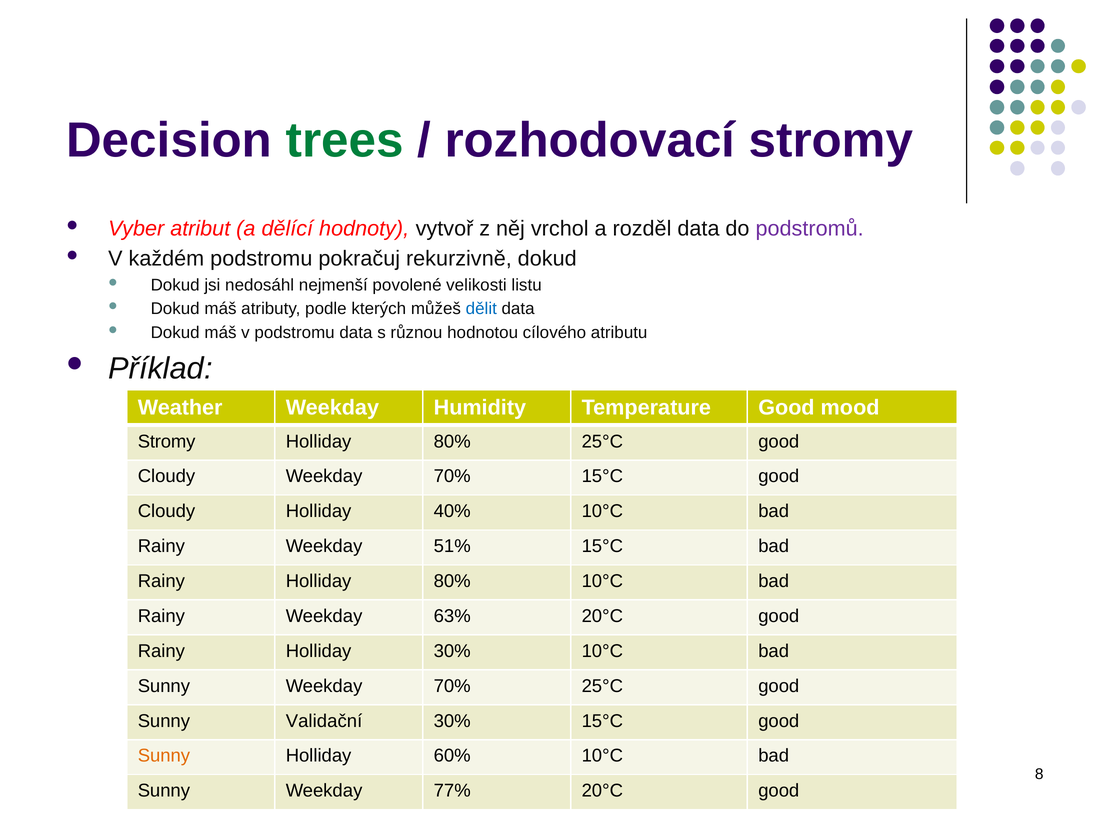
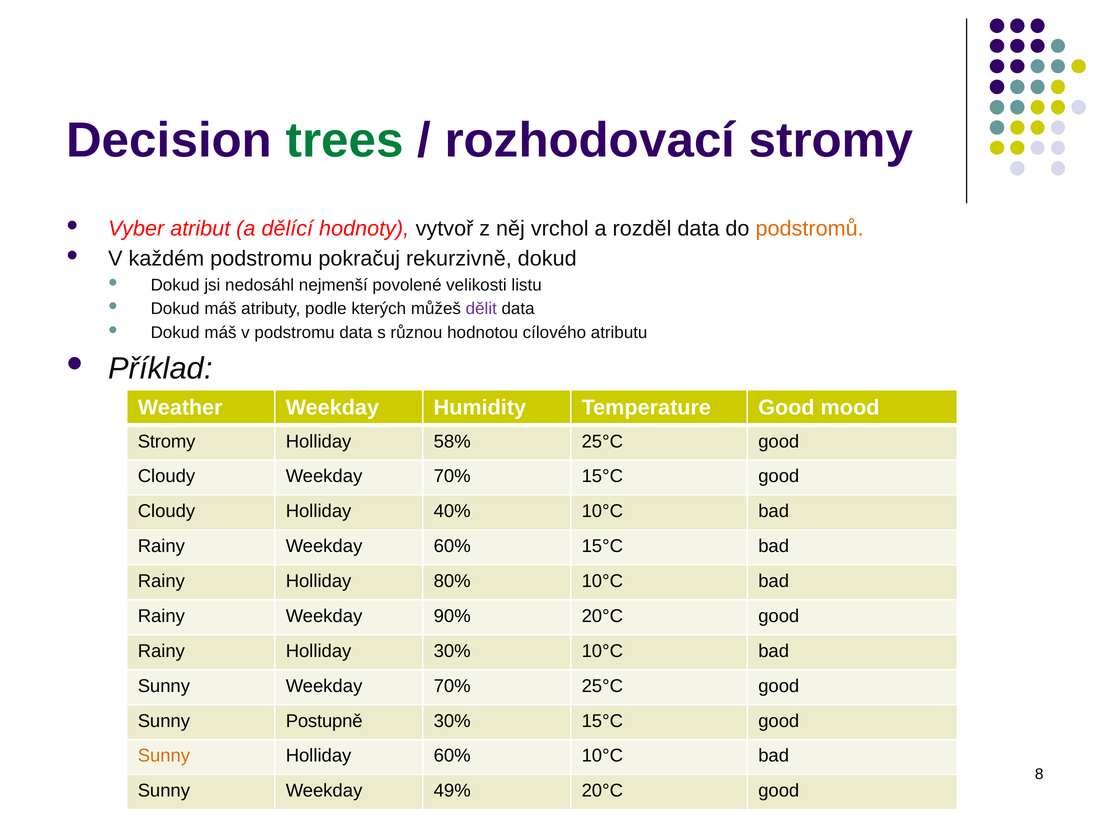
podstromů colour: purple -> orange (810, 229)
dělit colour: blue -> purple (481, 309)
80%: 80% -> 58% (452, 442)
Weekday 51%: 51% -> 60% (452, 547)
63%: 63% -> 90% (452, 617)
Validační: Validační -> Postupně (324, 721)
77%: 77% -> 49% (452, 791)
